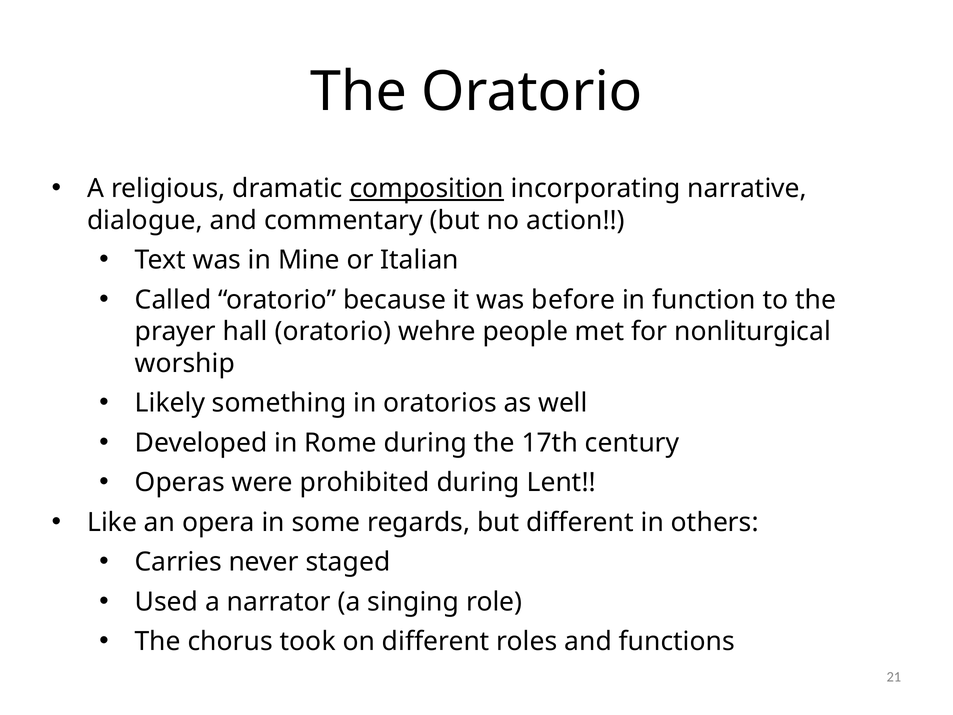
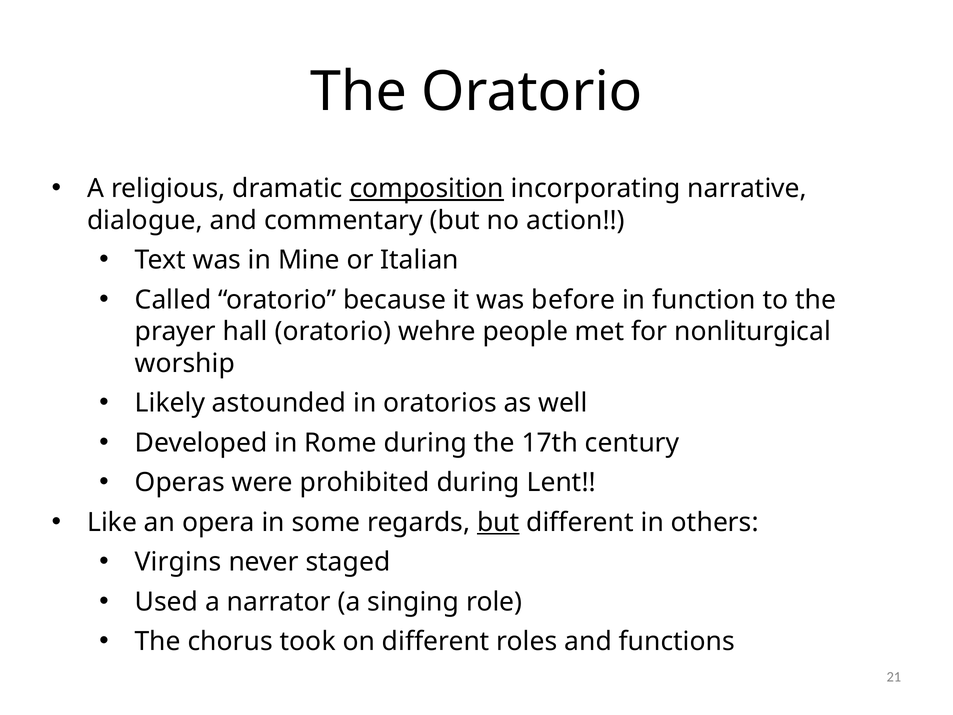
something: something -> astounded (279, 403)
but underline: none -> present (498, 522)
Carries: Carries -> Virgins (178, 562)
